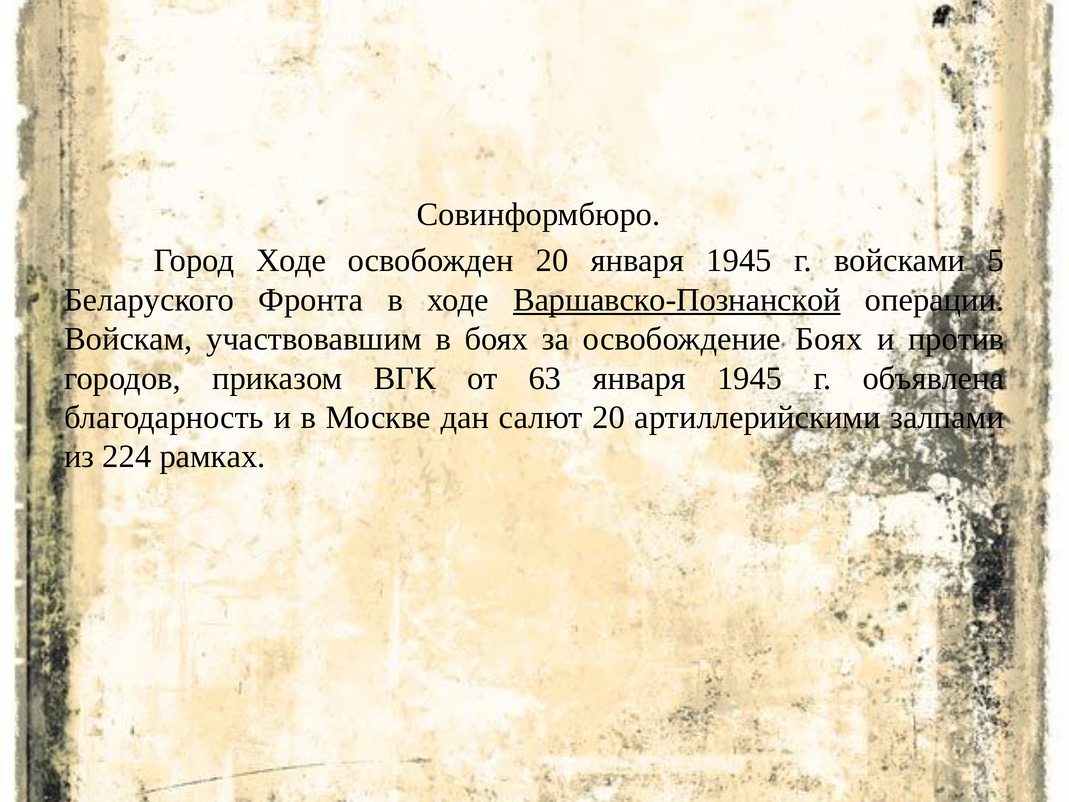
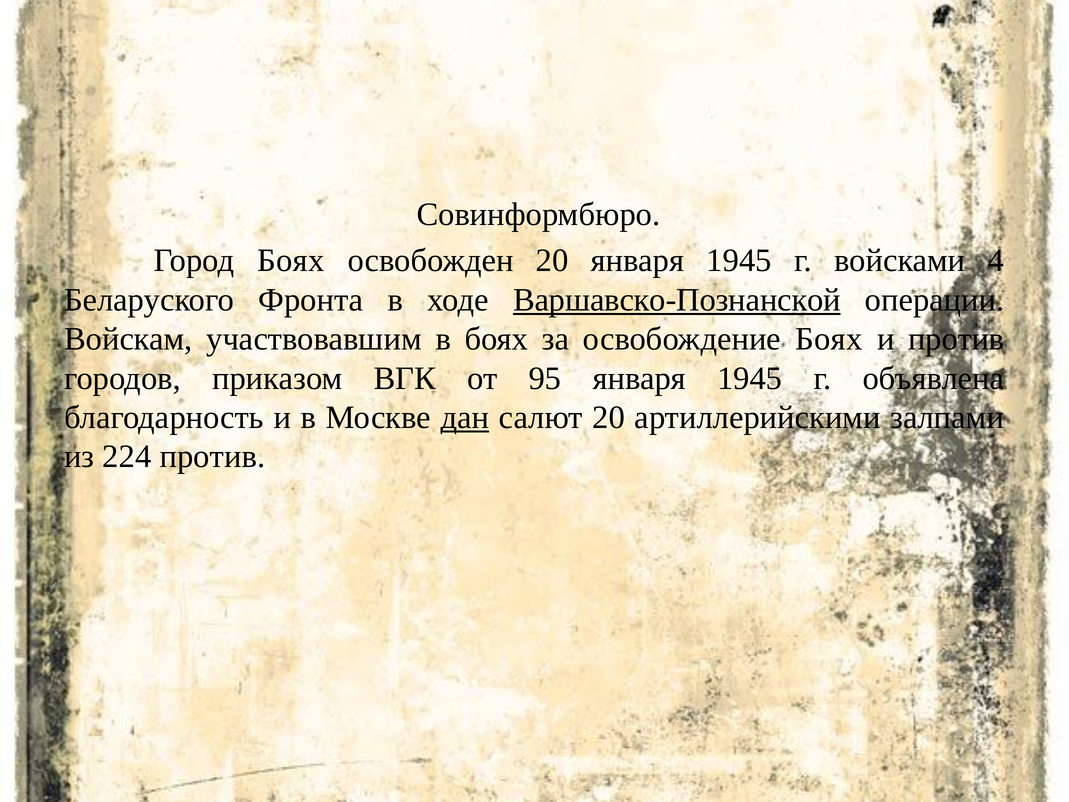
Город Ходе: Ходе -> Боях (291, 261)
5: 5 -> 4 (996, 261)
63: 63 -> 95 (545, 378)
дан underline: none -> present (465, 417)
224 рамках: рамках -> против (212, 457)
